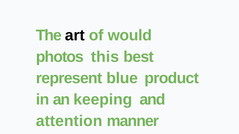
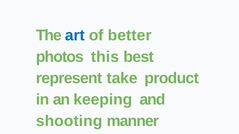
art colour: black -> blue (75, 35)
would: would -> better (130, 35)
blue: blue -> take (122, 78)
attention: attention -> shooting (69, 121)
